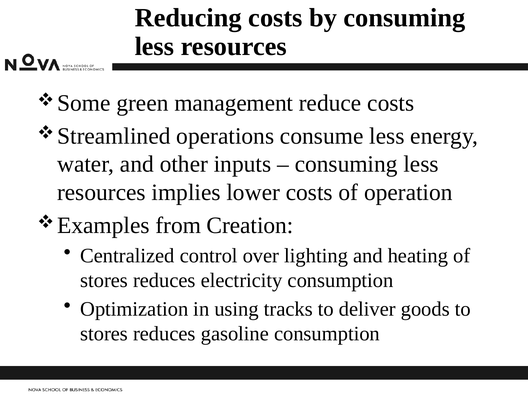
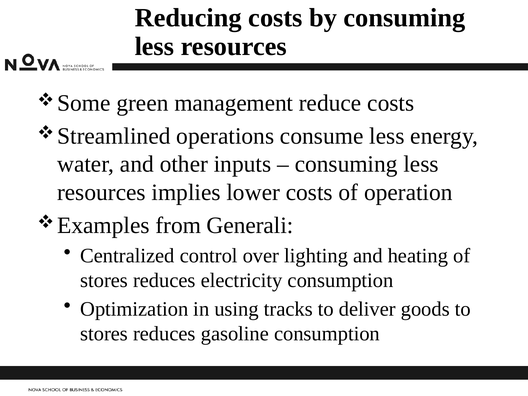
Creation: Creation -> Generali (250, 225)
